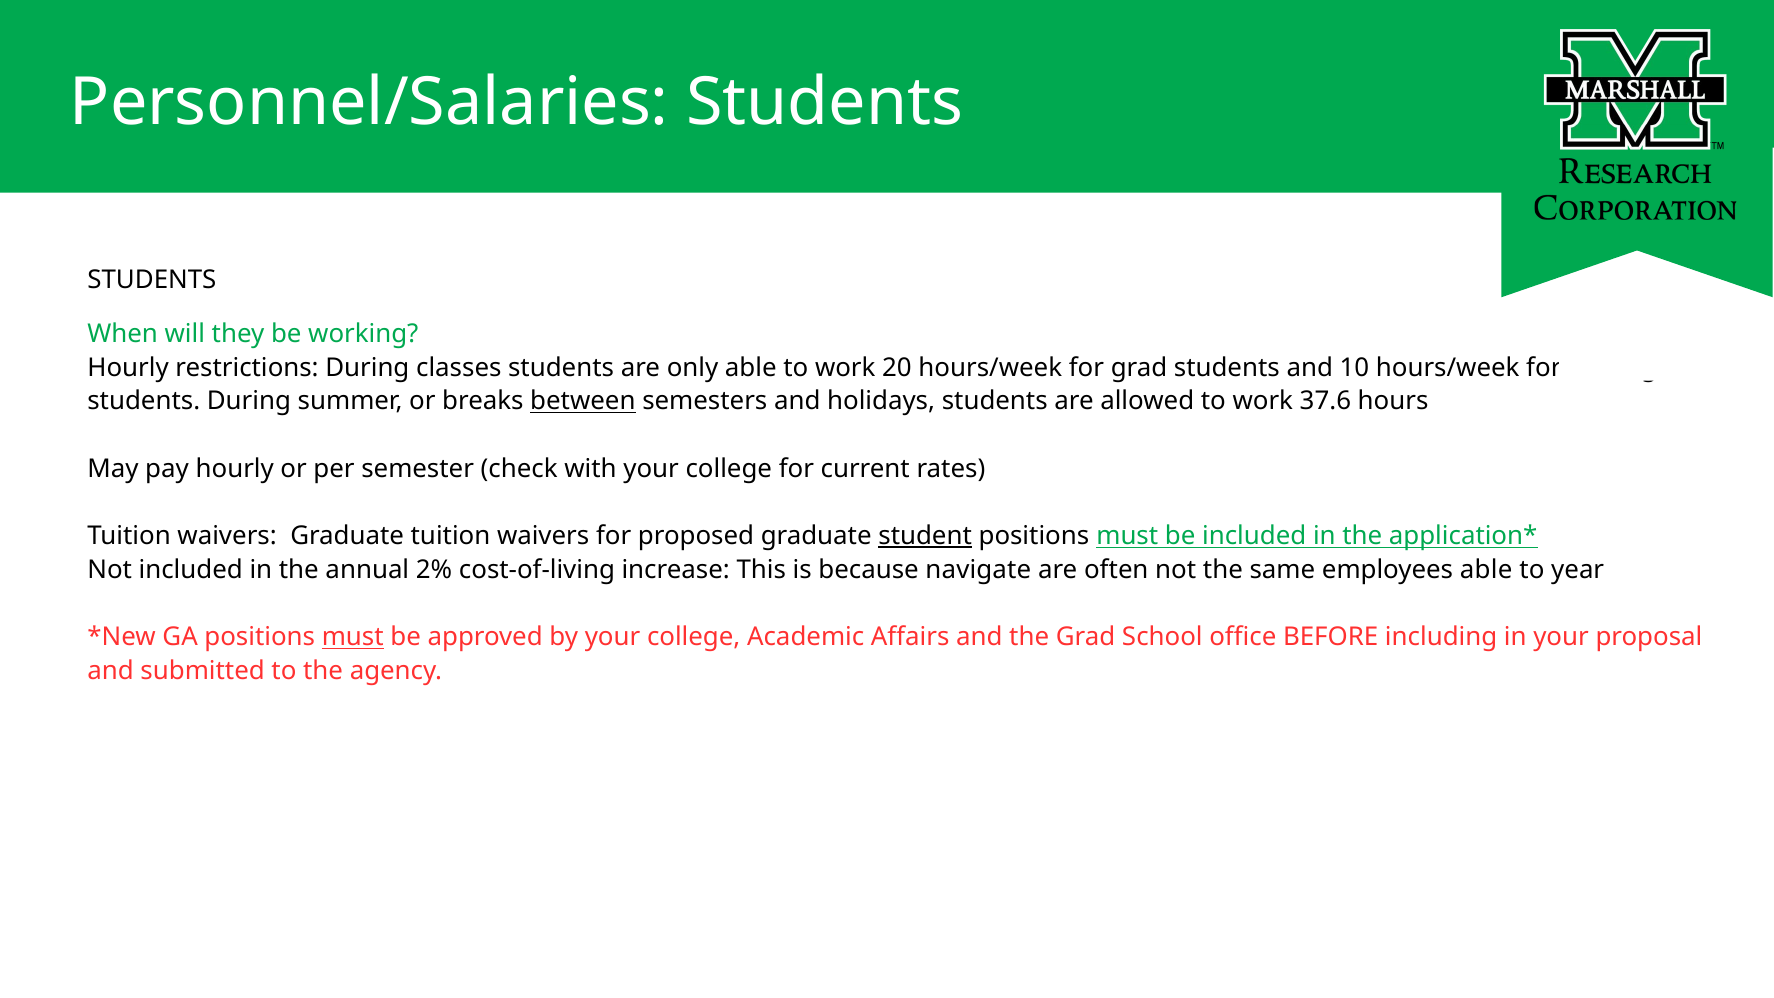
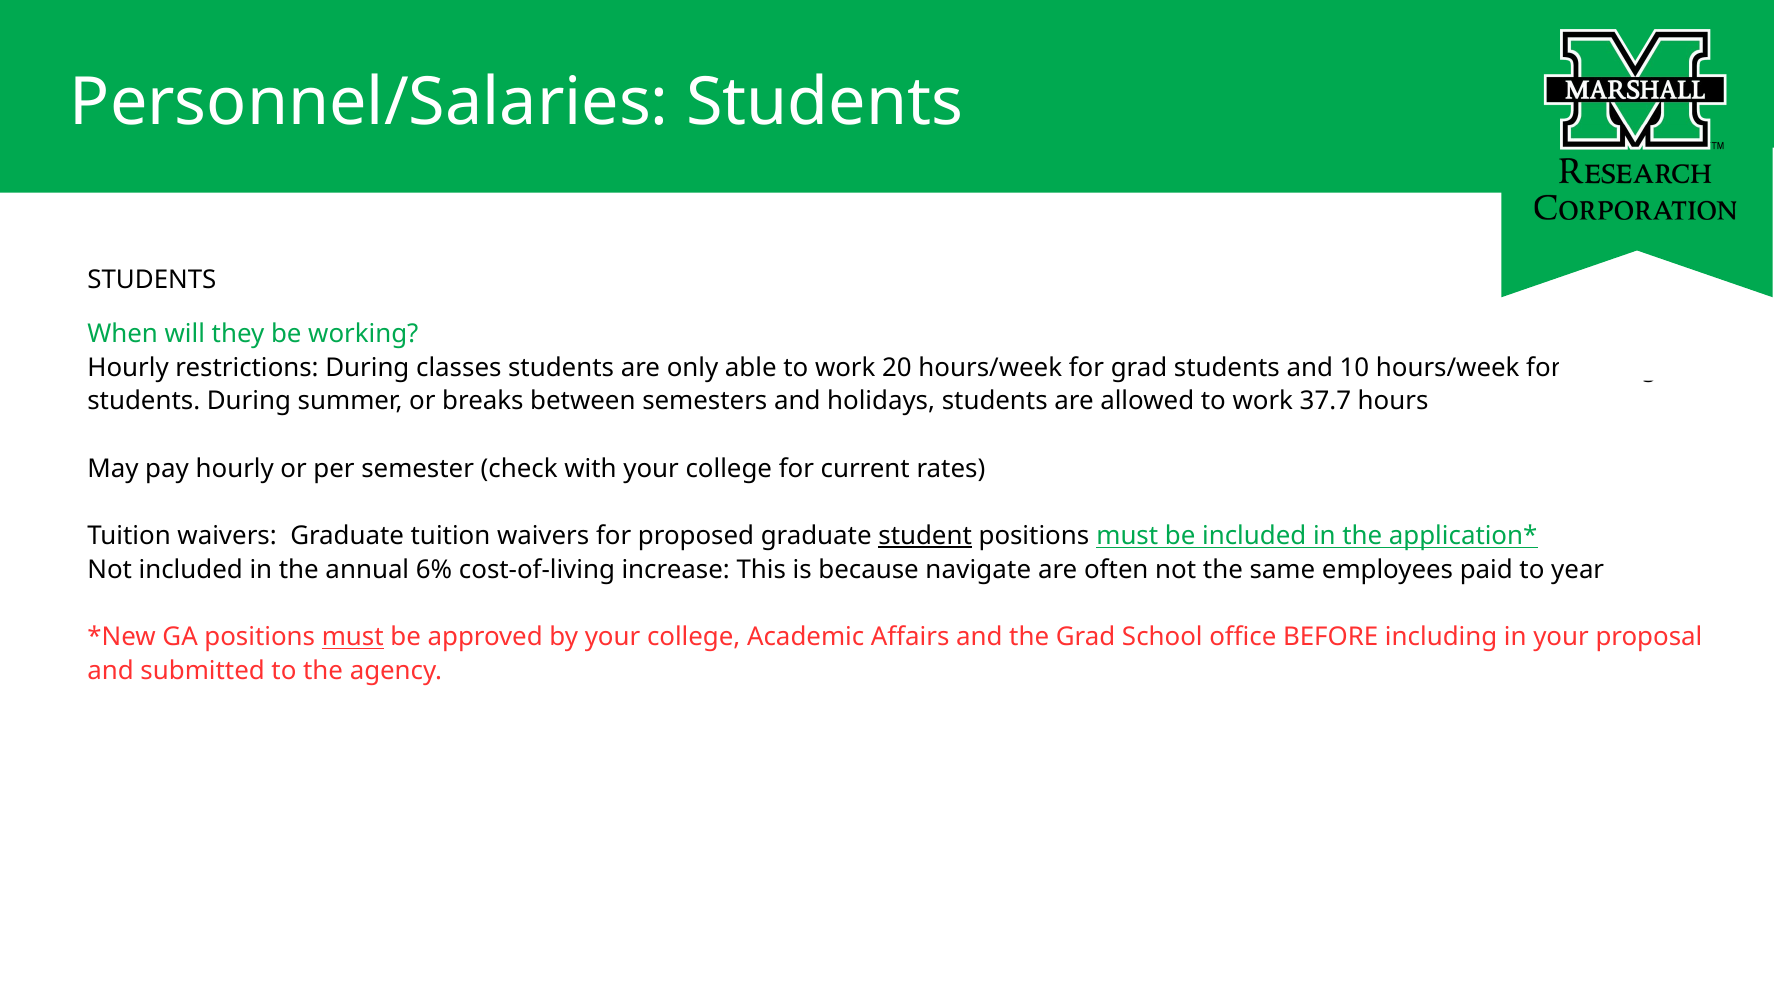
between underline: present -> none (583, 401)
37.6: 37.6 -> 37.7 (1325, 401)
2%: 2% -> 6% (434, 570)
employees able: able -> paid (1486, 570)
